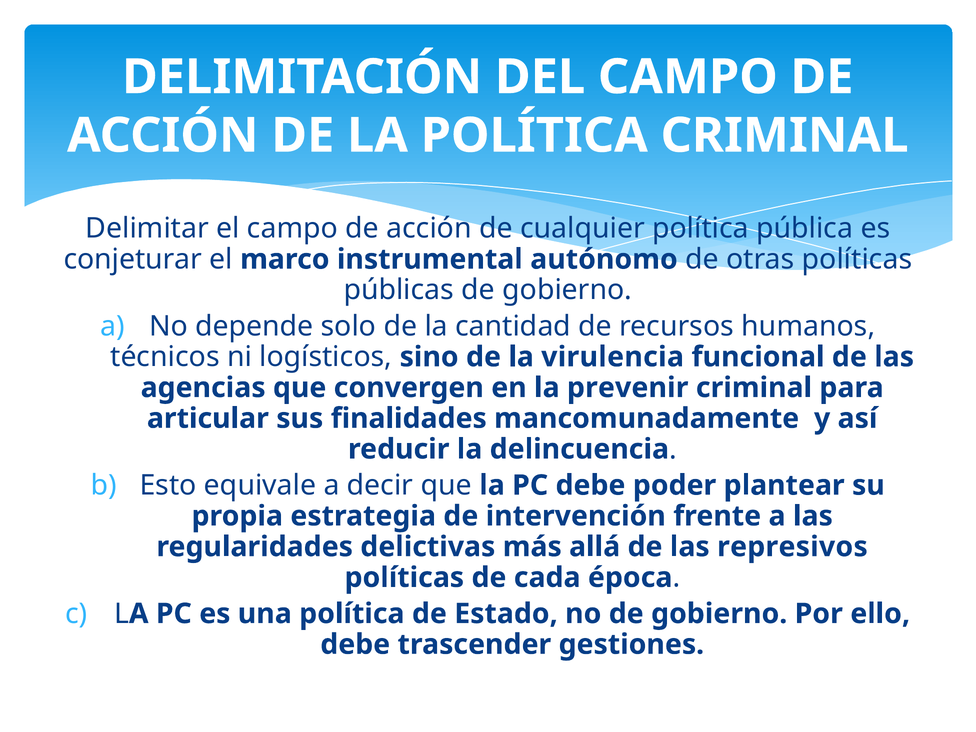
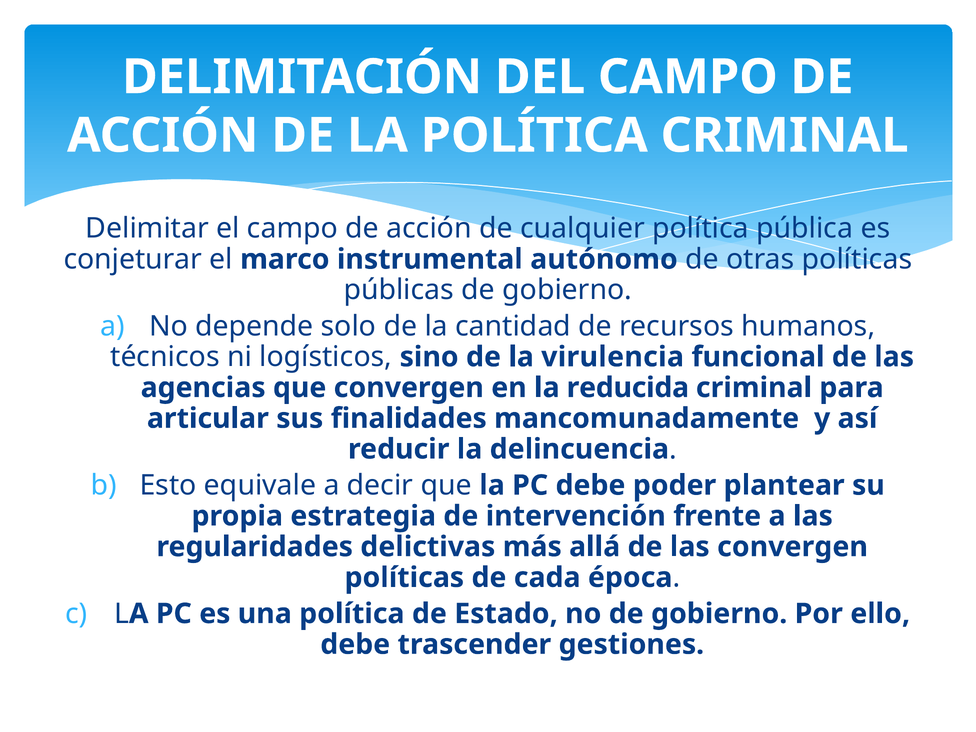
prevenir: prevenir -> reducida (628, 388)
las represivos: represivos -> convergen (793, 547)
